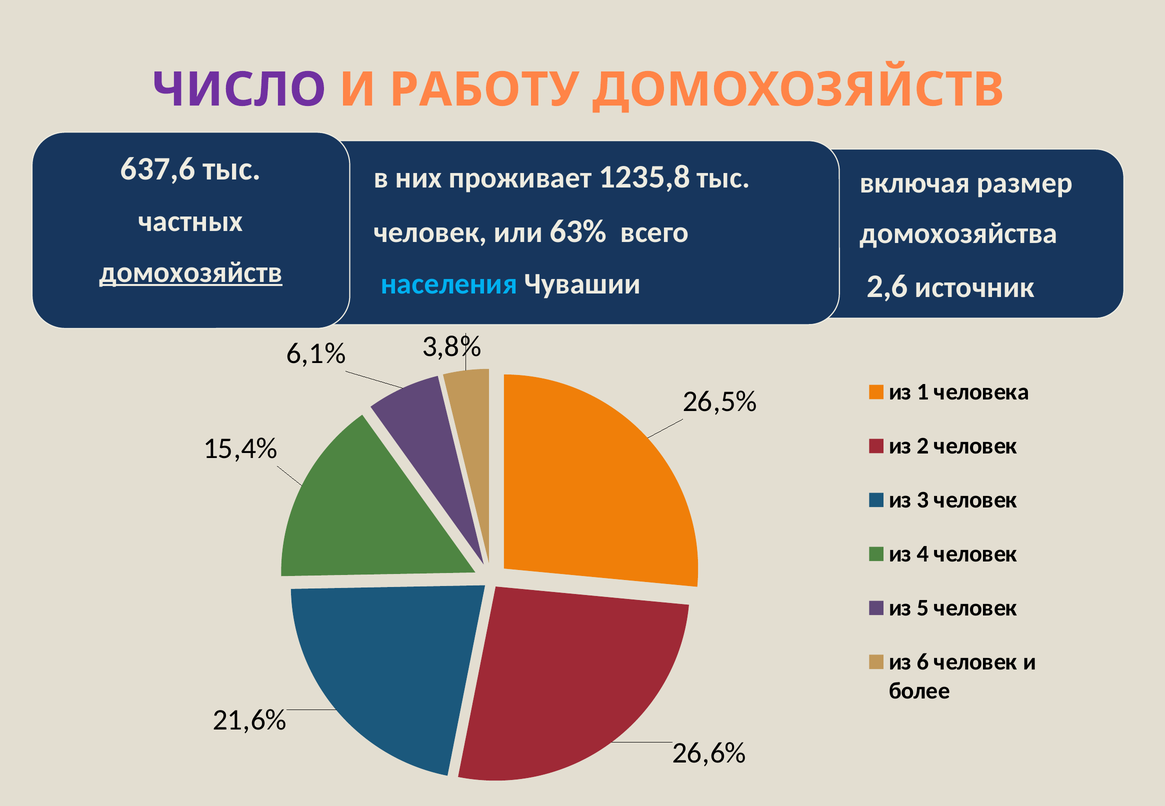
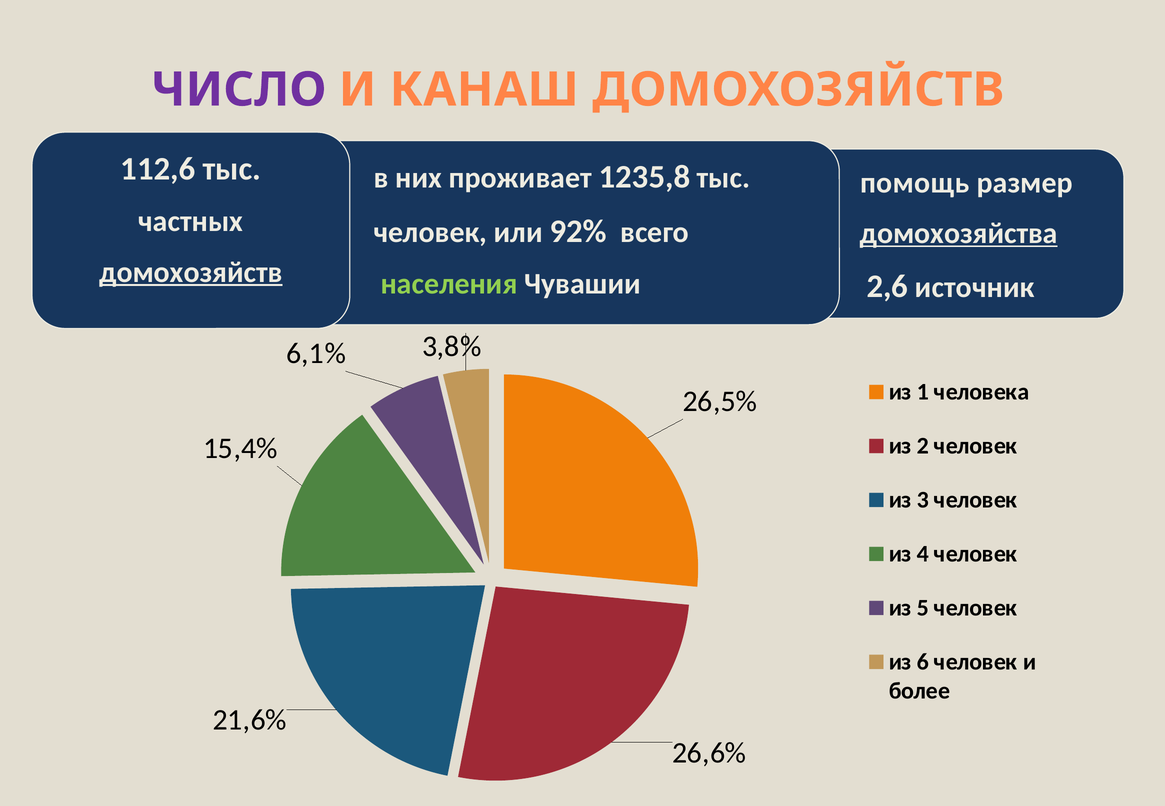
РАБОТУ: РАБОТУ -> КАНАШ (484, 90)
637,6: 637,6 -> 112,6 (158, 169)
включая: включая -> помощь (915, 183)
63%: 63% -> 92% (578, 231)
домохозяйства underline: none -> present (959, 234)
населения colour: light blue -> light green (449, 284)
